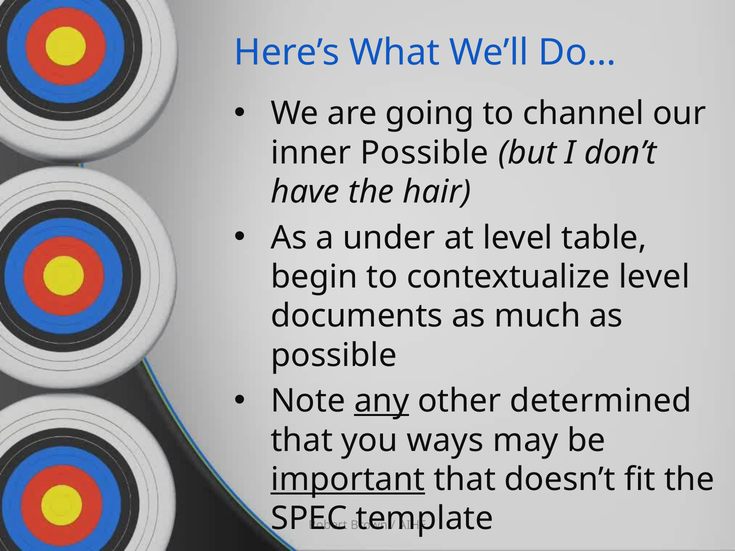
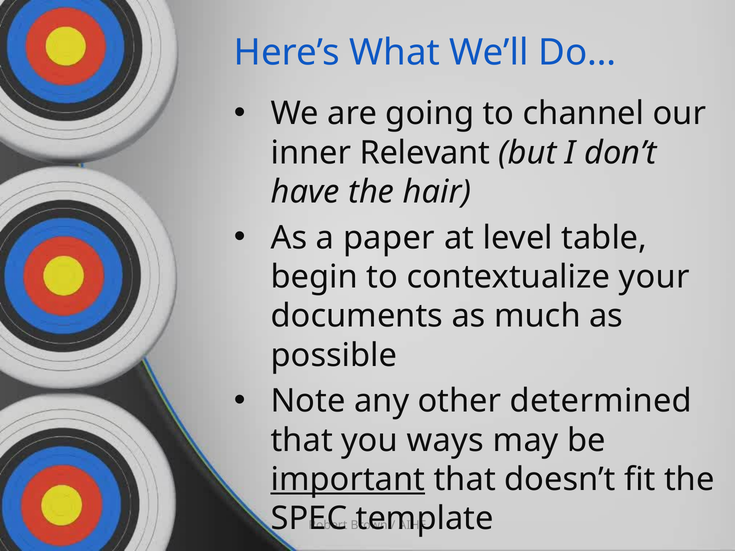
inner Possible: Possible -> Relevant (425, 153)
under: under -> paper (389, 238)
contextualize level: level -> your (654, 277)
any underline: present -> none (382, 401)
